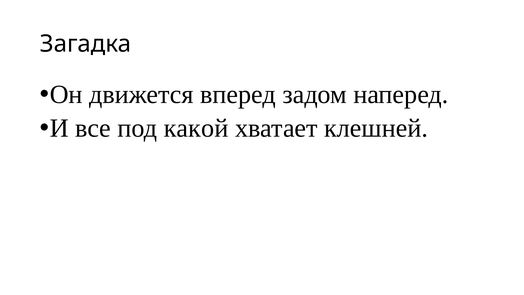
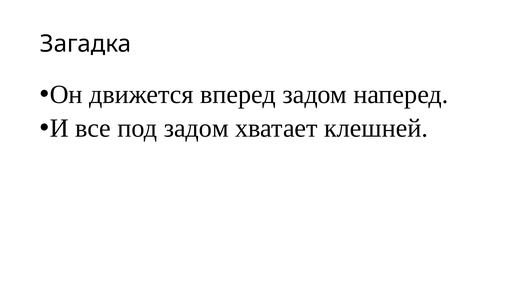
под какой: какой -> задом (196, 128)
